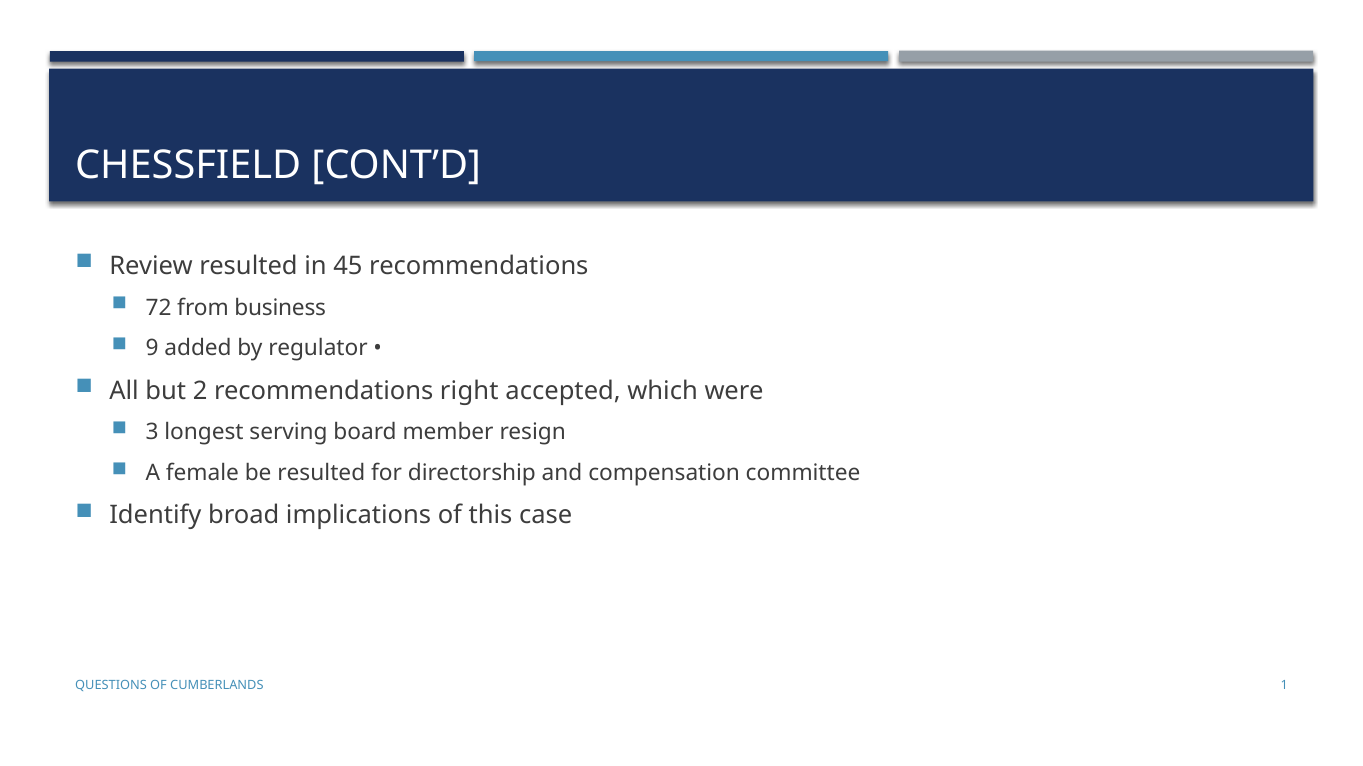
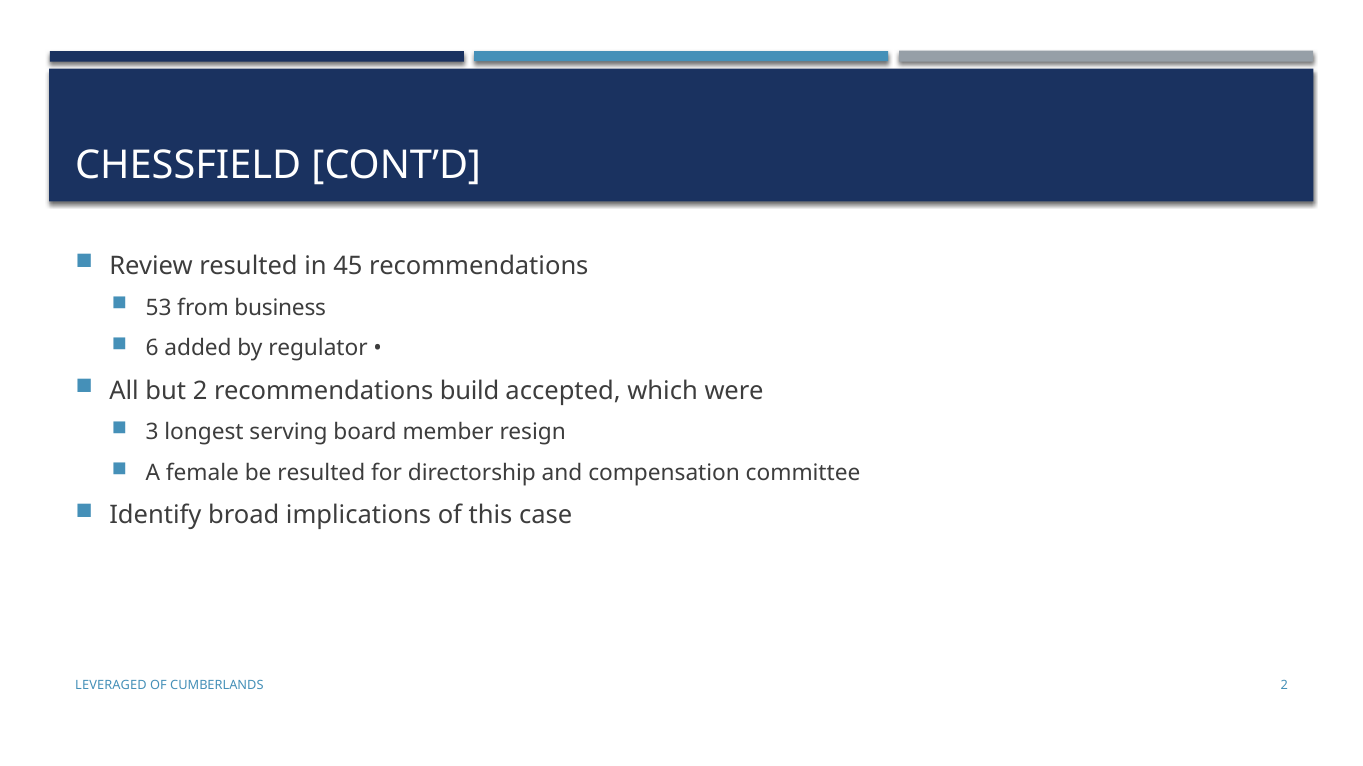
72: 72 -> 53 (159, 308)
9: 9 -> 6 (152, 348)
right: right -> build (470, 391)
QUESTIONS: QUESTIONS -> LEVERAGED (111, 686)
CUMBERLANDS 1: 1 -> 2 (1284, 686)
